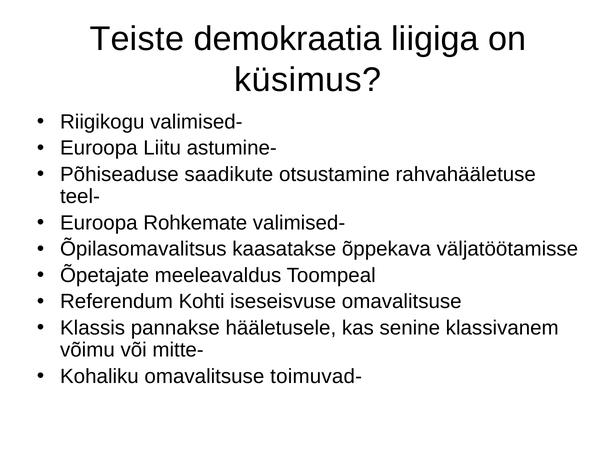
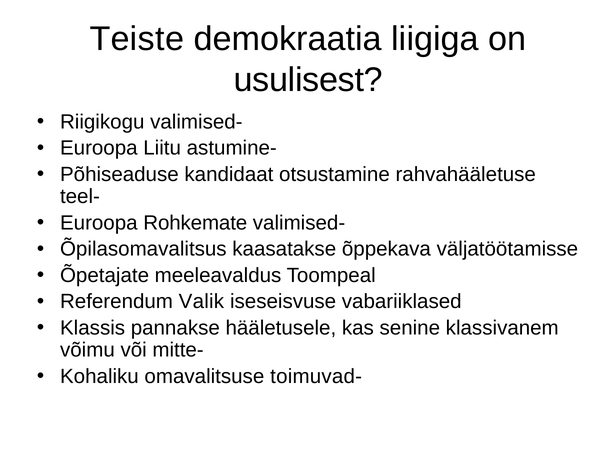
küsimus: küsimus -> usulisest (308, 80)
saadikute: saadikute -> kandidaat (229, 174)
Kohti: Kohti -> Valik (201, 302)
iseseisvuse omavalitsuse: omavalitsuse -> vabariiklased (402, 302)
